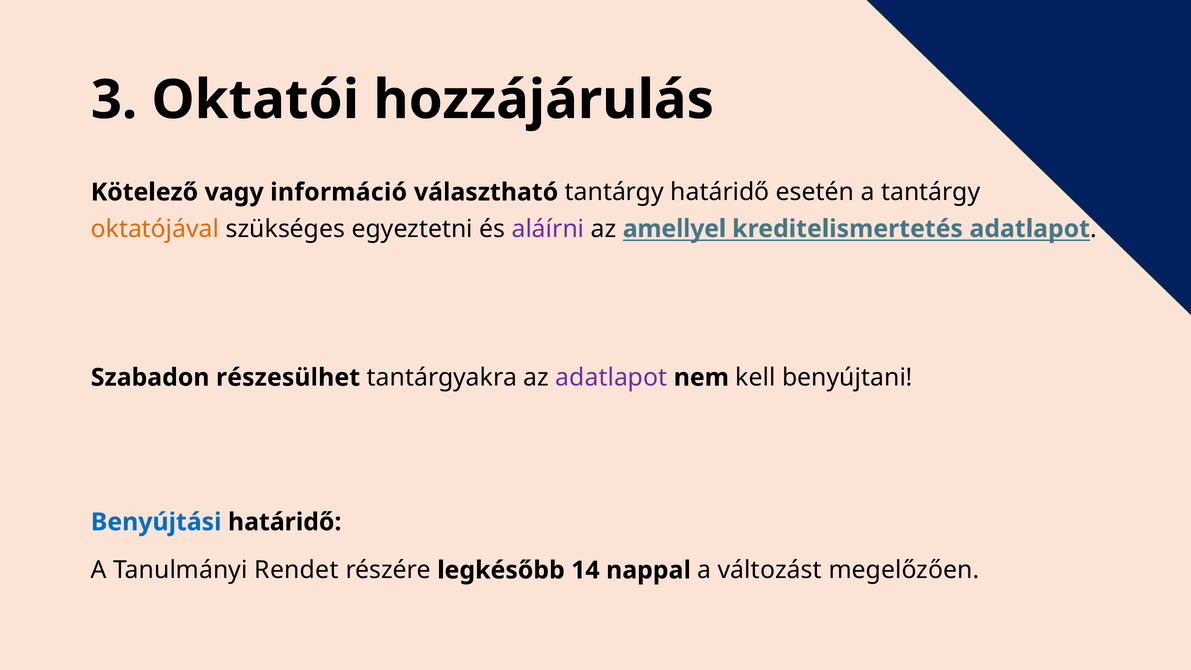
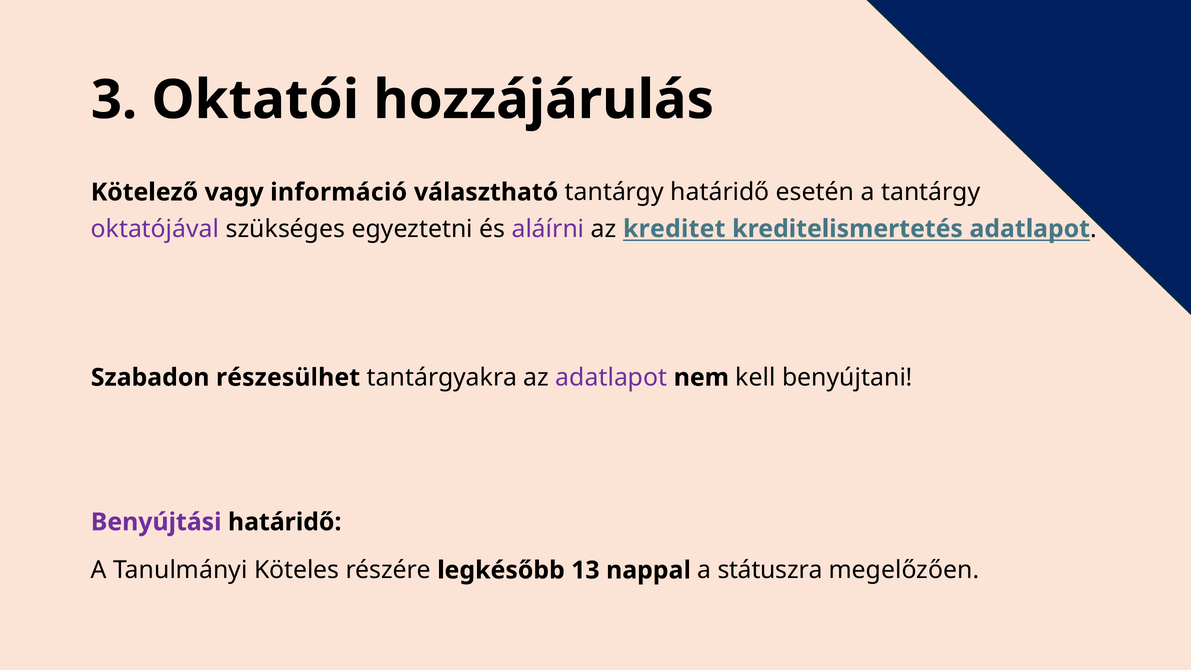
oktatójával colour: orange -> purple (155, 229)
amellyel: amellyel -> kreditet (674, 229)
Benyújtási colour: blue -> purple (156, 522)
Rendet: Rendet -> Köteles (297, 570)
14: 14 -> 13 (585, 570)
változást: változást -> státuszra (770, 570)
